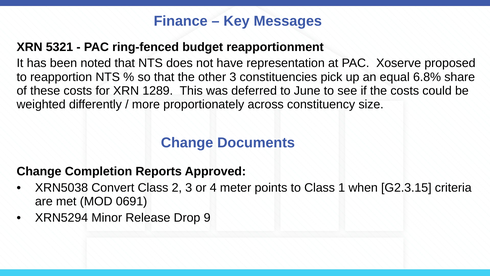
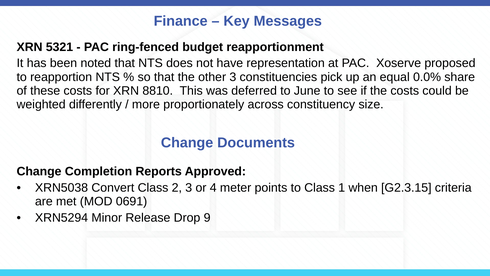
6.8%: 6.8% -> 0.0% (427, 77)
1289: 1289 -> 8810 (158, 91)
